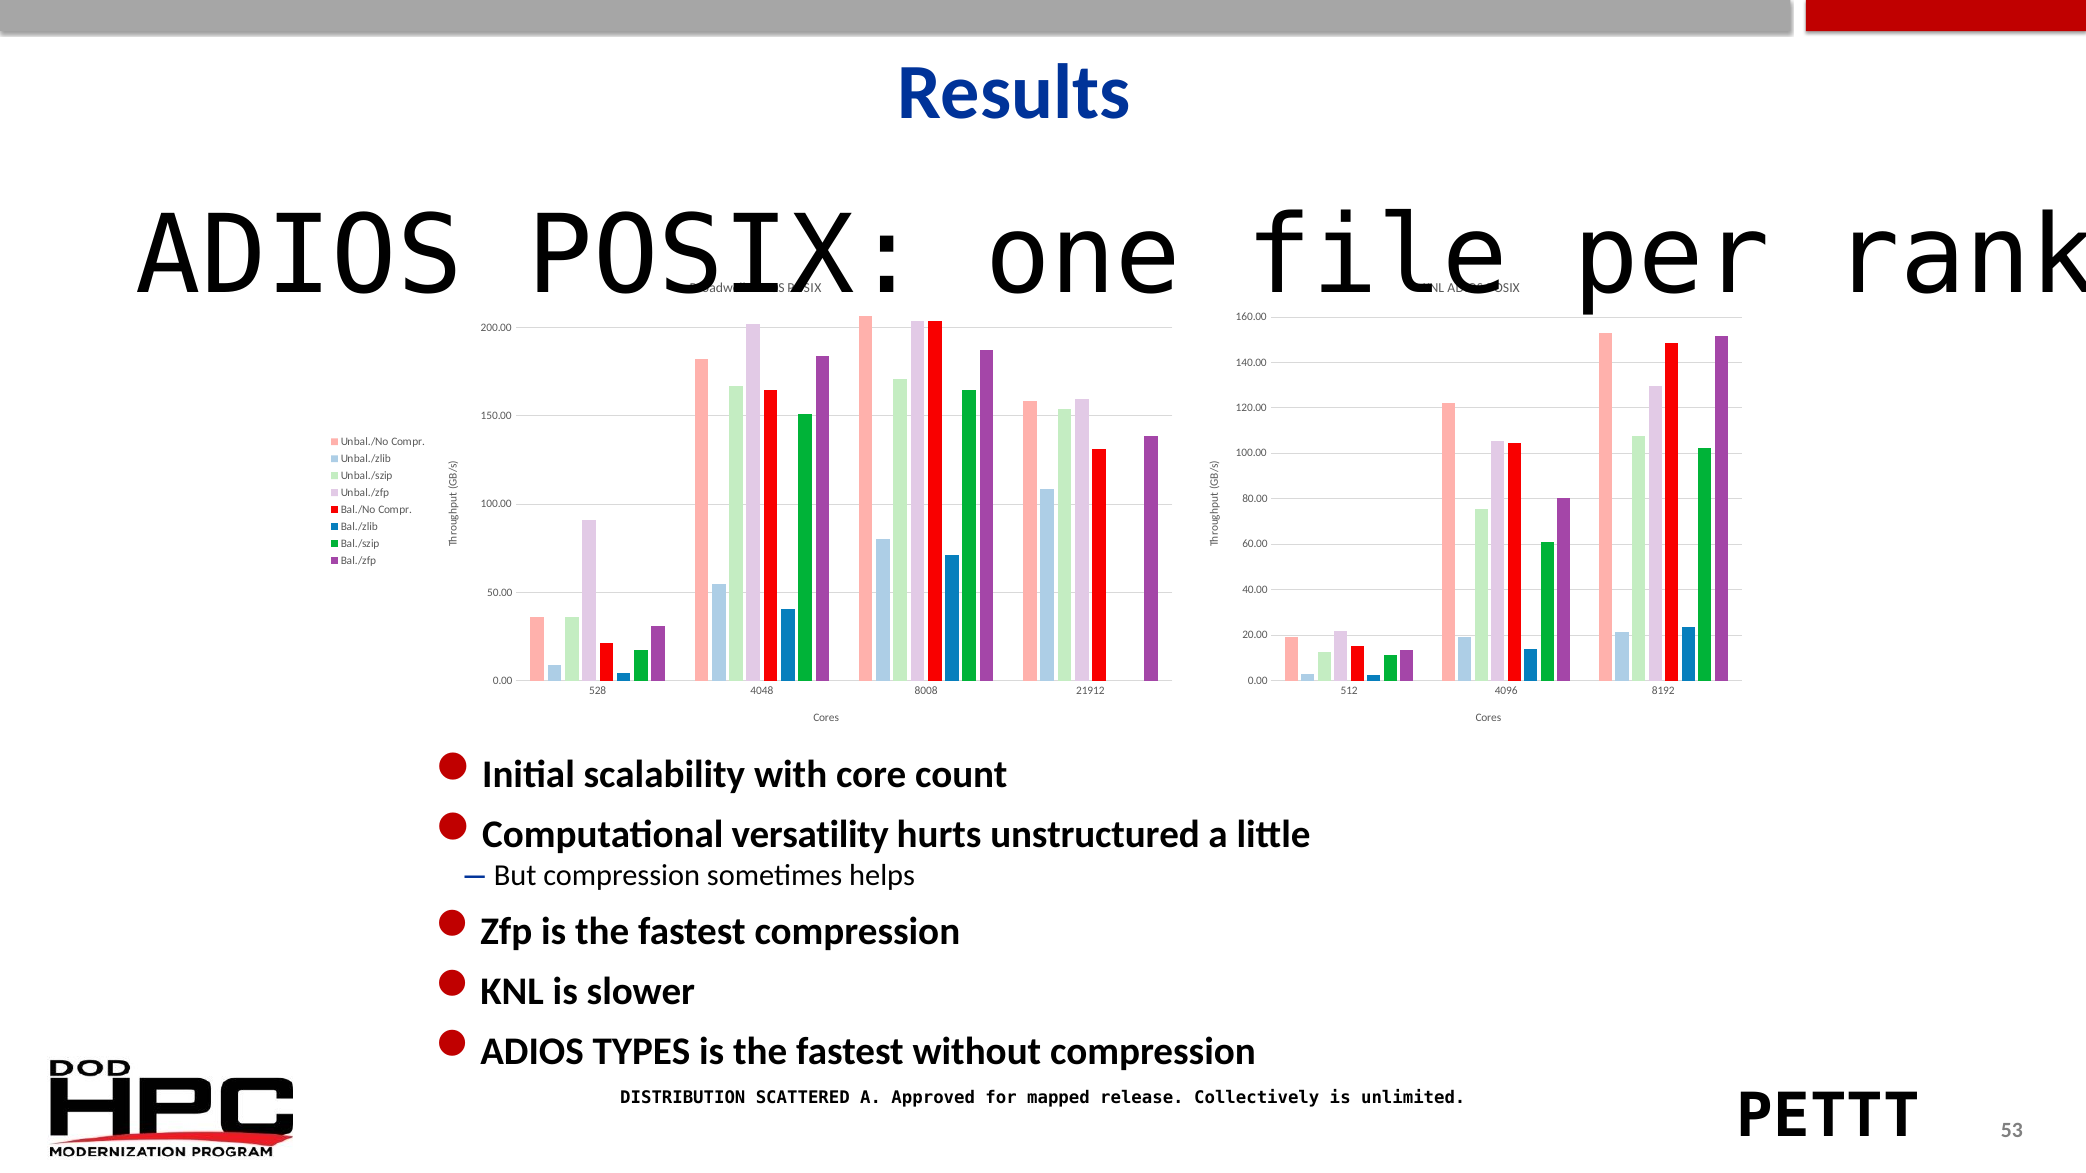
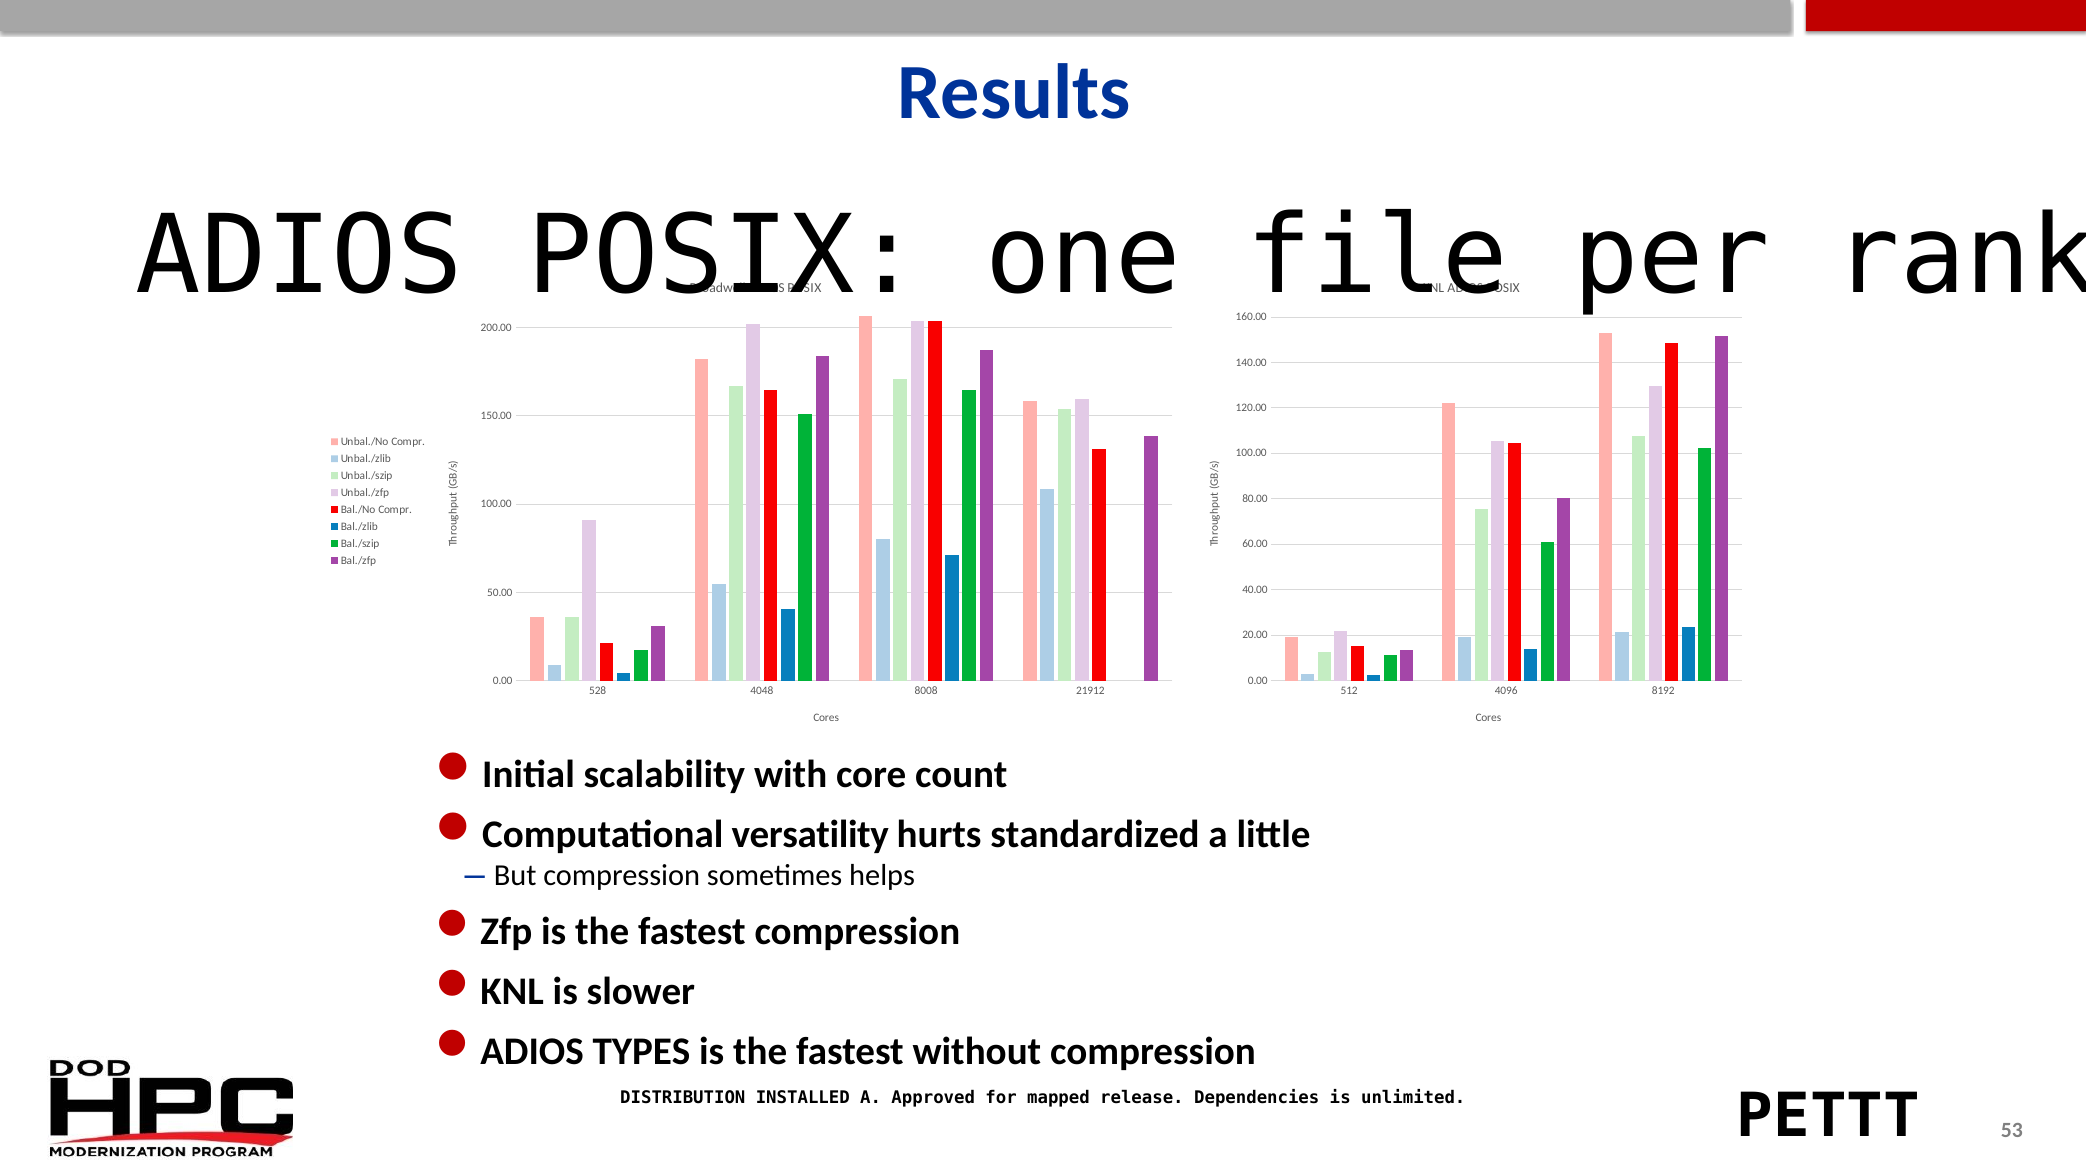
unstructured: unstructured -> standardized (1095, 835)
SCATTERED: SCATTERED -> INSTALLED (803, 1098)
Collectively: Collectively -> Dependencies (1257, 1098)
